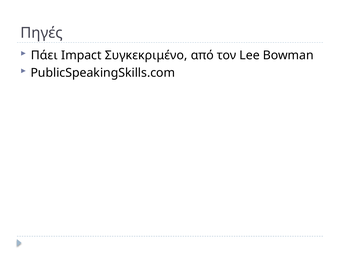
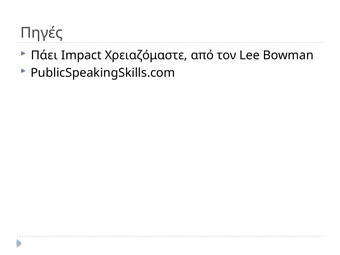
Συγκεκριμένο: Συγκεκριμένο -> Χρειαζόμαστε (146, 55)
